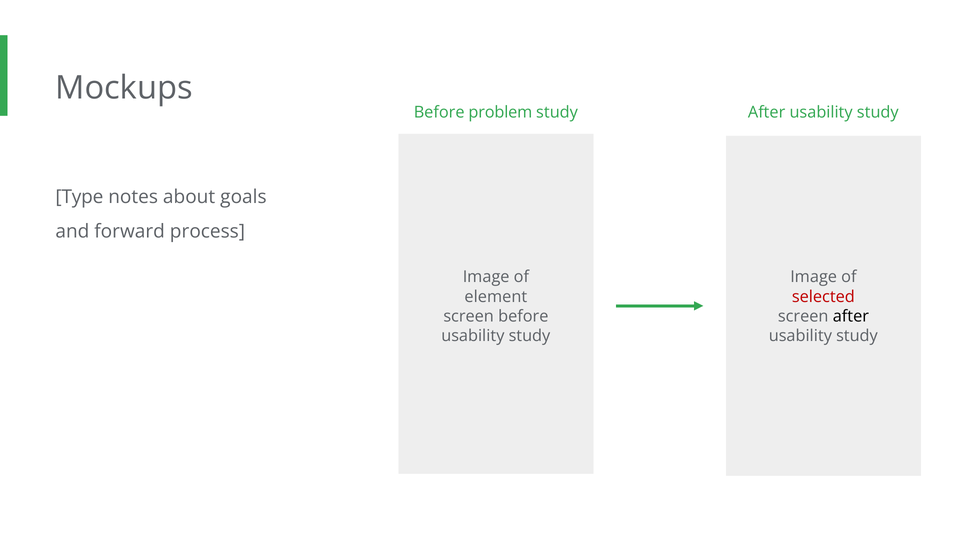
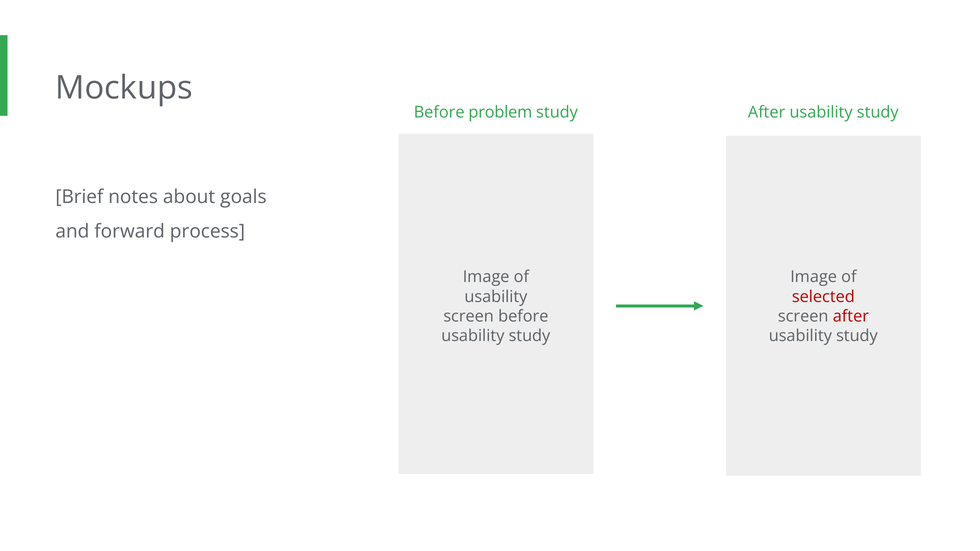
Type: Type -> Brief (79, 197)
element: element -> usability (496, 297)
after colour: black -> red (851, 316)
